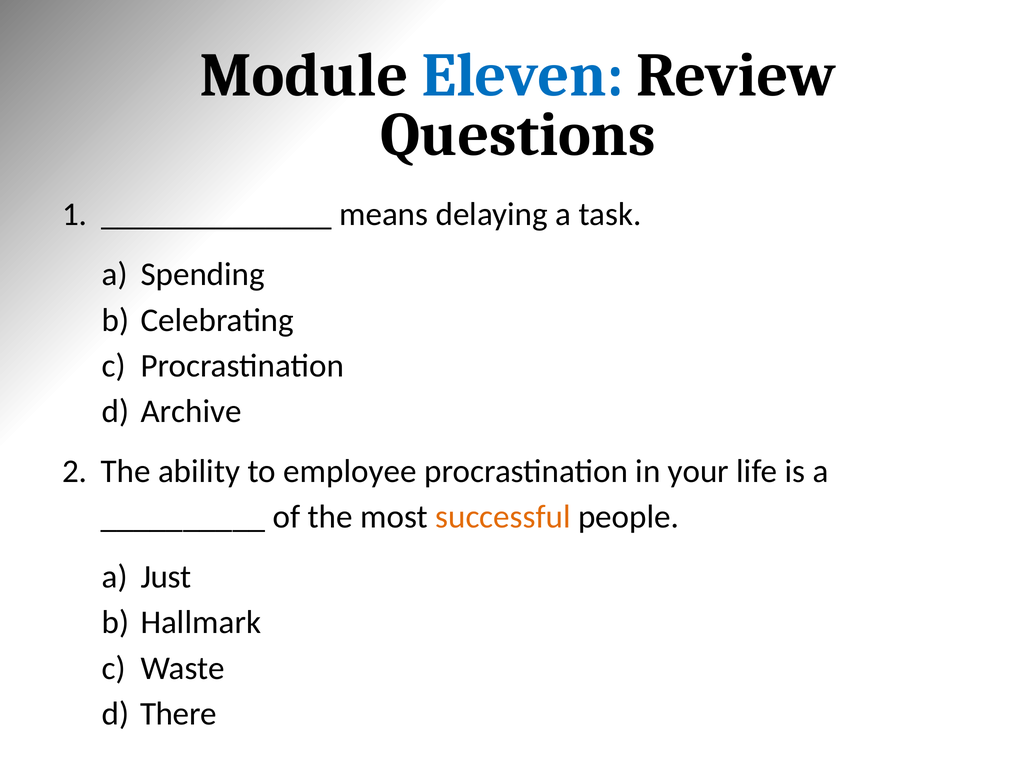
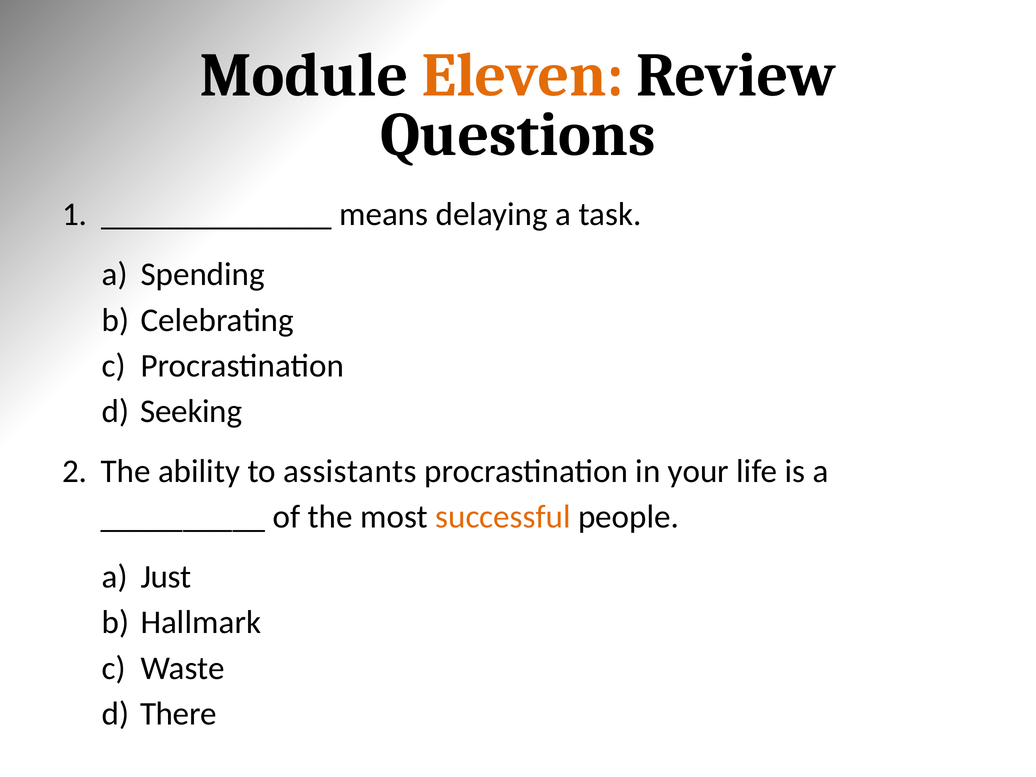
Eleven colour: blue -> orange (523, 75)
Archive: Archive -> Seeking (191, 411)
employee: employee -> assistants (350, 471)
